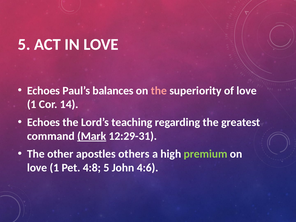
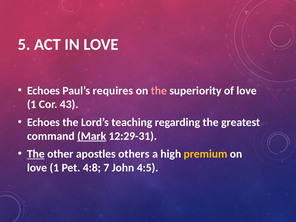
balances: balances -> requires (113, 91)
14: 14 -> 43 (69, 104)
The underline: none -> present (36, 154)
premium colour: light green -> yellow (206, 154)
4:8 5: 5 -> 7 (106, 168)
4:6: 4:6 -> 4:5 (148, 168)
